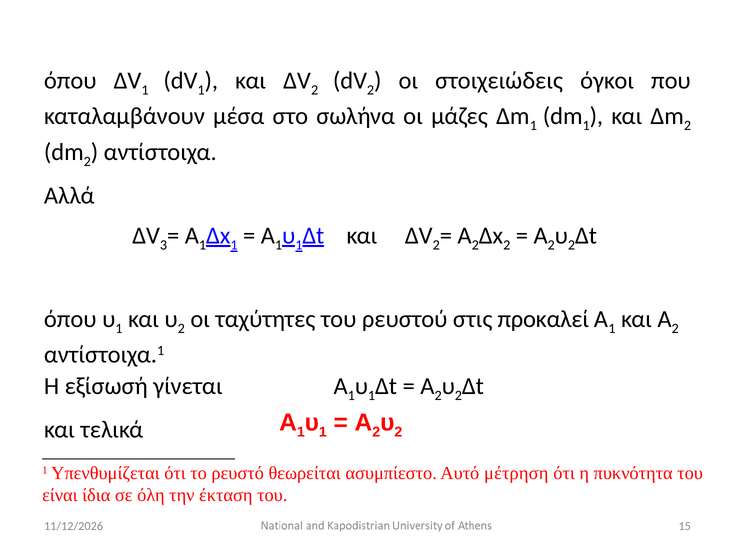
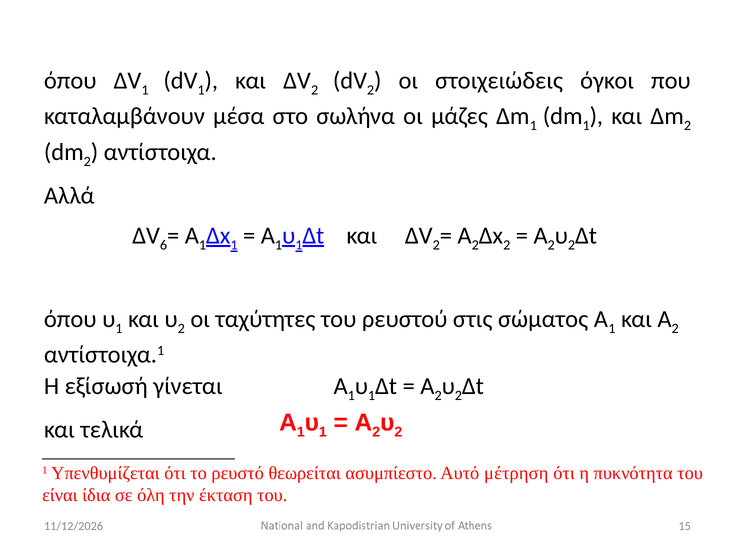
3: 3 -> 6 (164, 245)
προκαλεί: προκαλεί -> σώματος (543, 319)
